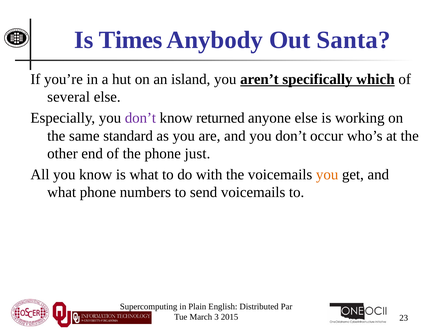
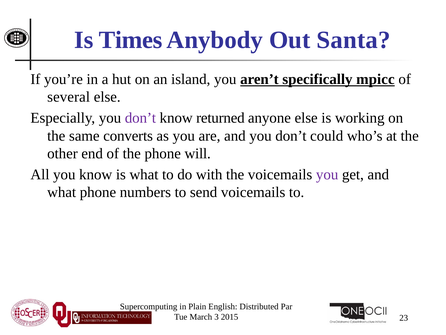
which: which -> mpicc (375, 79)
standard: standard -> converts (128, 136)
occur: occur -> could (327, 136)
just: just -> will (198, 153)
you colour: orange -> purple (327, 174)
